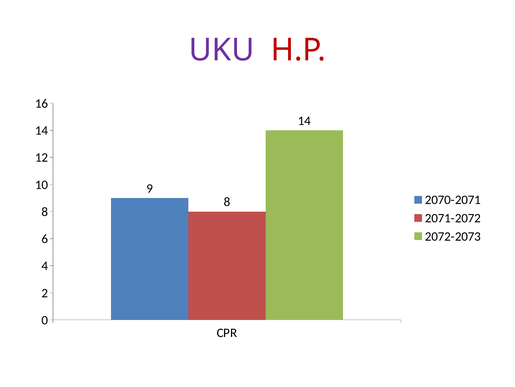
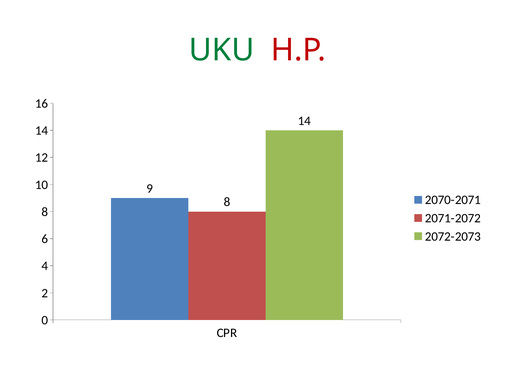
UKU colour: purple -> green (222, 50)
